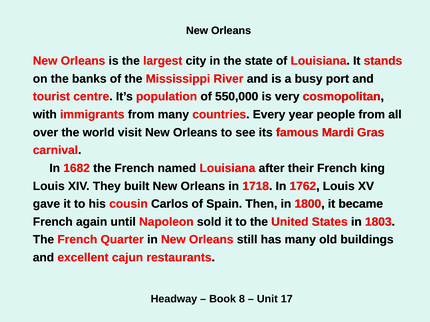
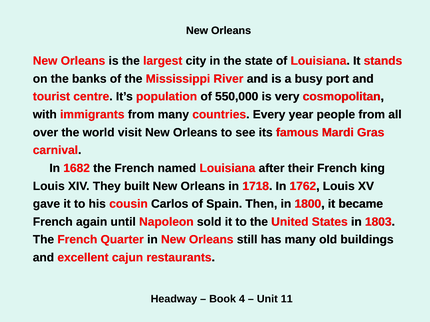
8: 8 -> 4 (242, 300)
17: 17 -> 11 (287, 300)
